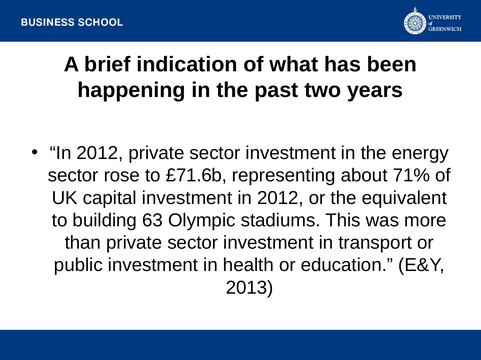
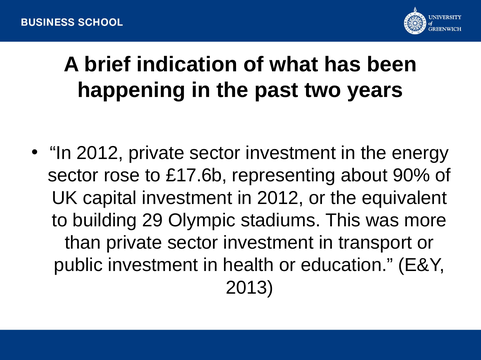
£71.6b: £71.6b -> £17.6b (196, 176)
71%: 71% -> 90% (411, 176)
63: 63 -> 29 (153, 221)
